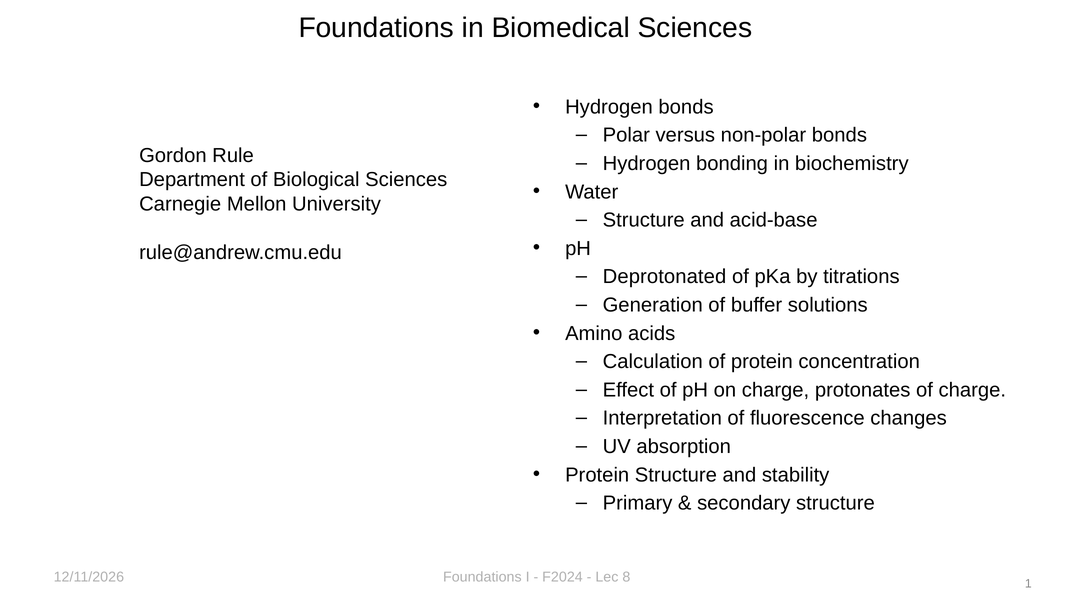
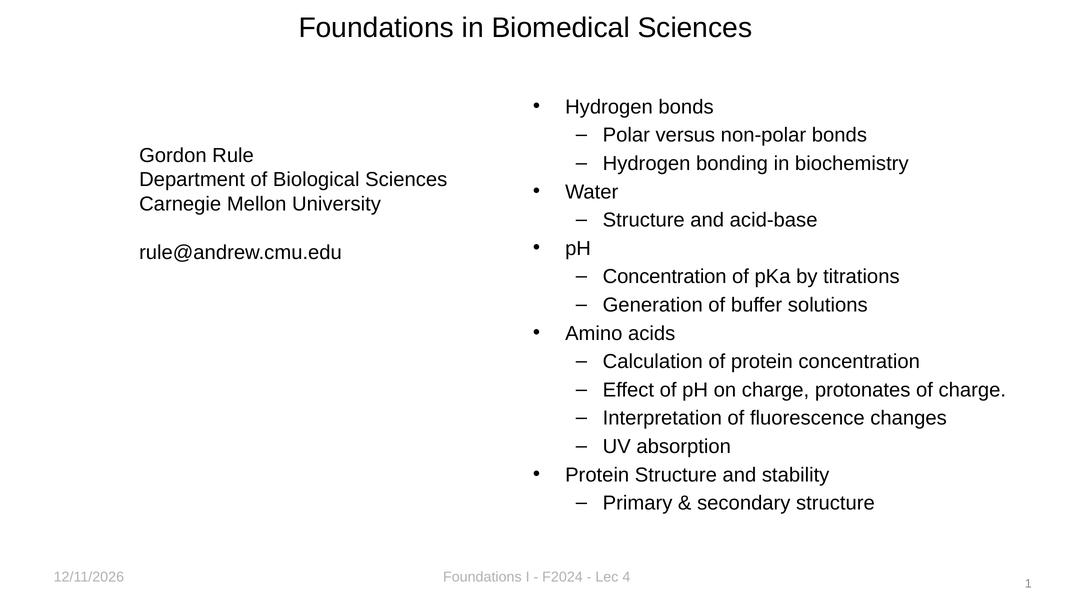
Deprotonated: Deprotonated -> Concentration (665, 277)
8: 8 -> 4 (626, 577)
